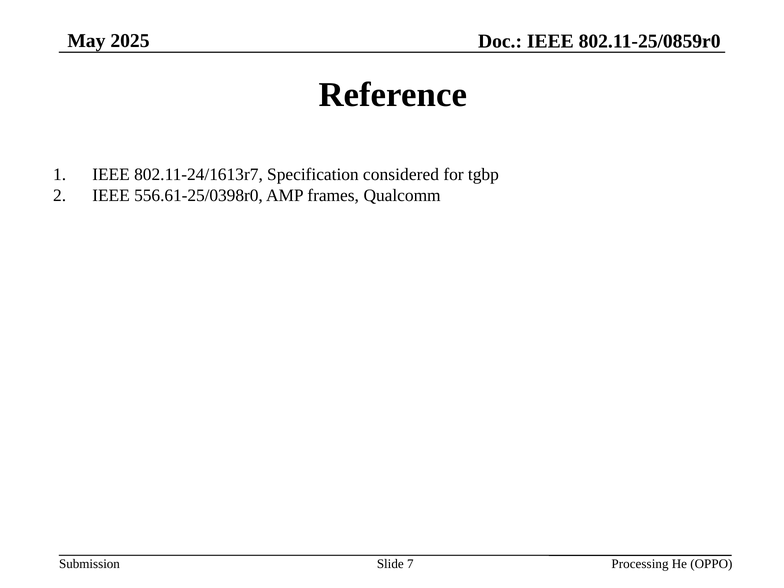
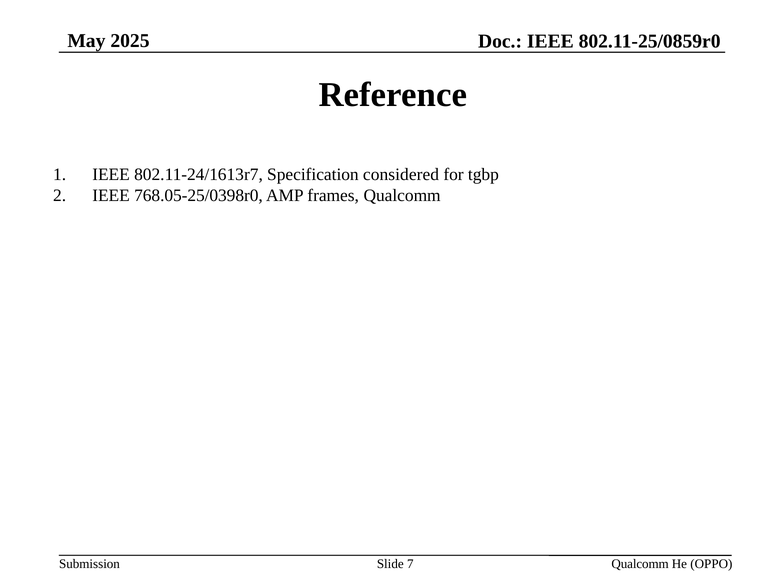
556.61-25/0398r0: 556.61-25/0398r0 -> 768.05-25/0398r0 (198, 195)
Processing: Processing -> Qualcomm (640, 564)
